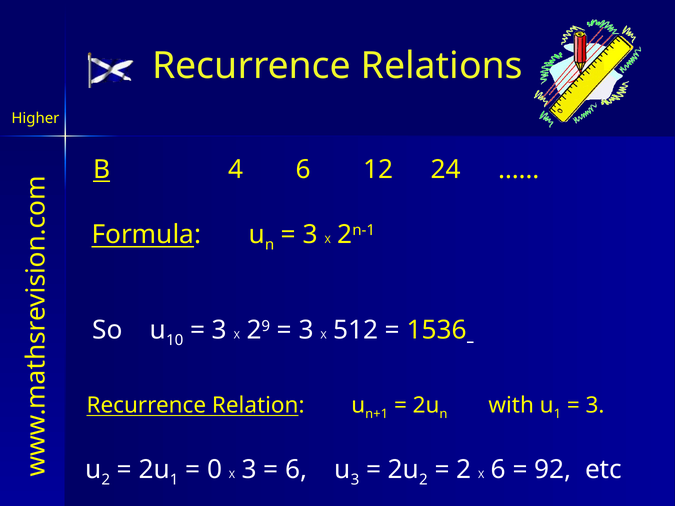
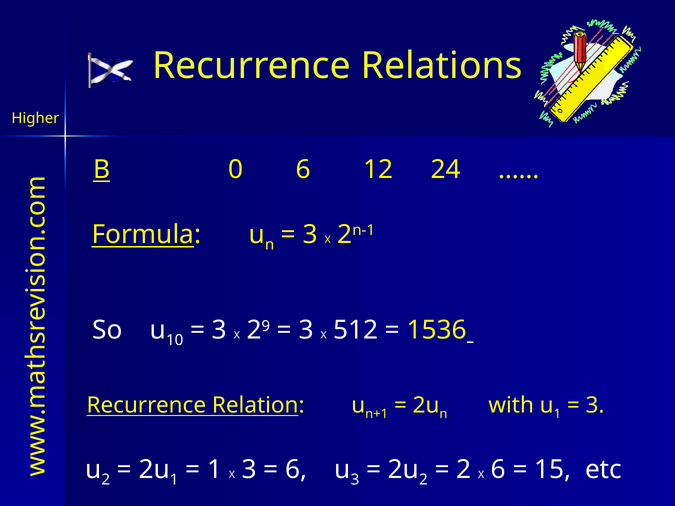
4: 4 -> 0 (236, 169)
0: 0 -> 1 (215, 470)
92: 92 -> 15 (553, 470)
